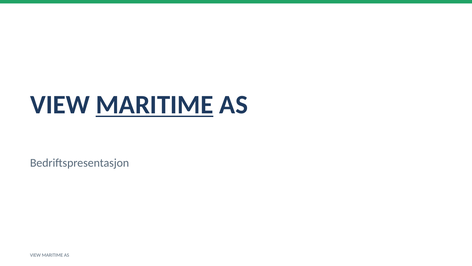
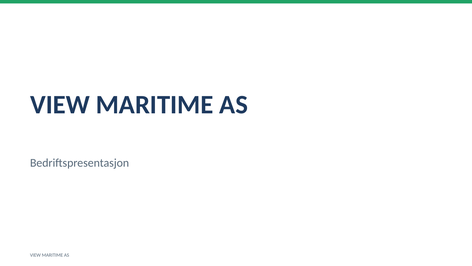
MARITIME underline: present -> none (155, 105)
